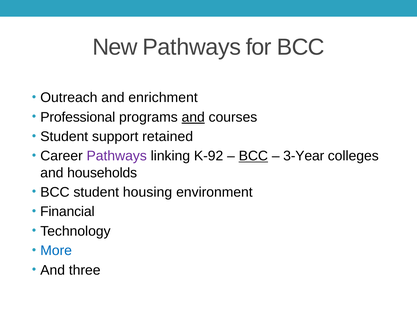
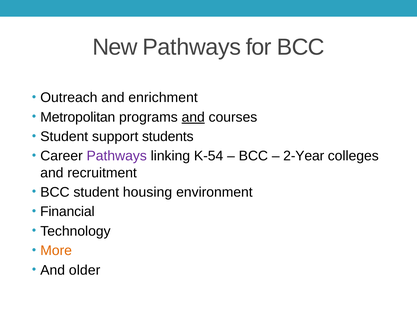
Professional: Professional -> Metropolitan (78, 117)
retained: retained -> students (168, 136)
K-92: K-92 -> K-54 (209, 156)
BCC underline: present -> none (253, 156)
3-Year: 3-Year -> 2-Year (304, 156)
households: households -> recruitment (102, 173)
More colour: blue -> orange (56, 250)
three: three -> older (85, 270)
